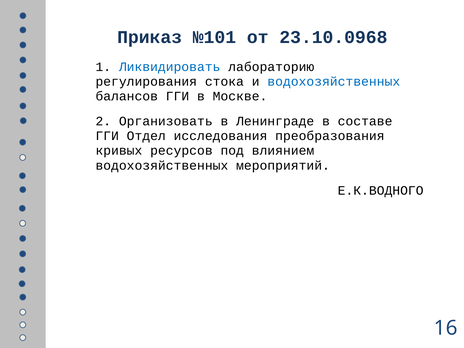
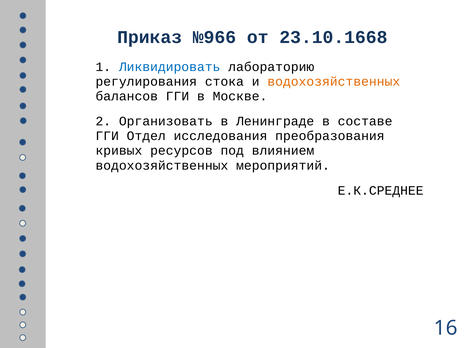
№101: №101 -> №966 (214, 37)
23.10.0968: 23.10.0968 -> 23.10.1668 (333, 37)
водохозяйственных colour: blue -> orange (334, 82)
Е.К.ВОДНОГО: Е.К.ВОДНОГО -> Е.К.СРЕДНЕЕ (381, 190)
